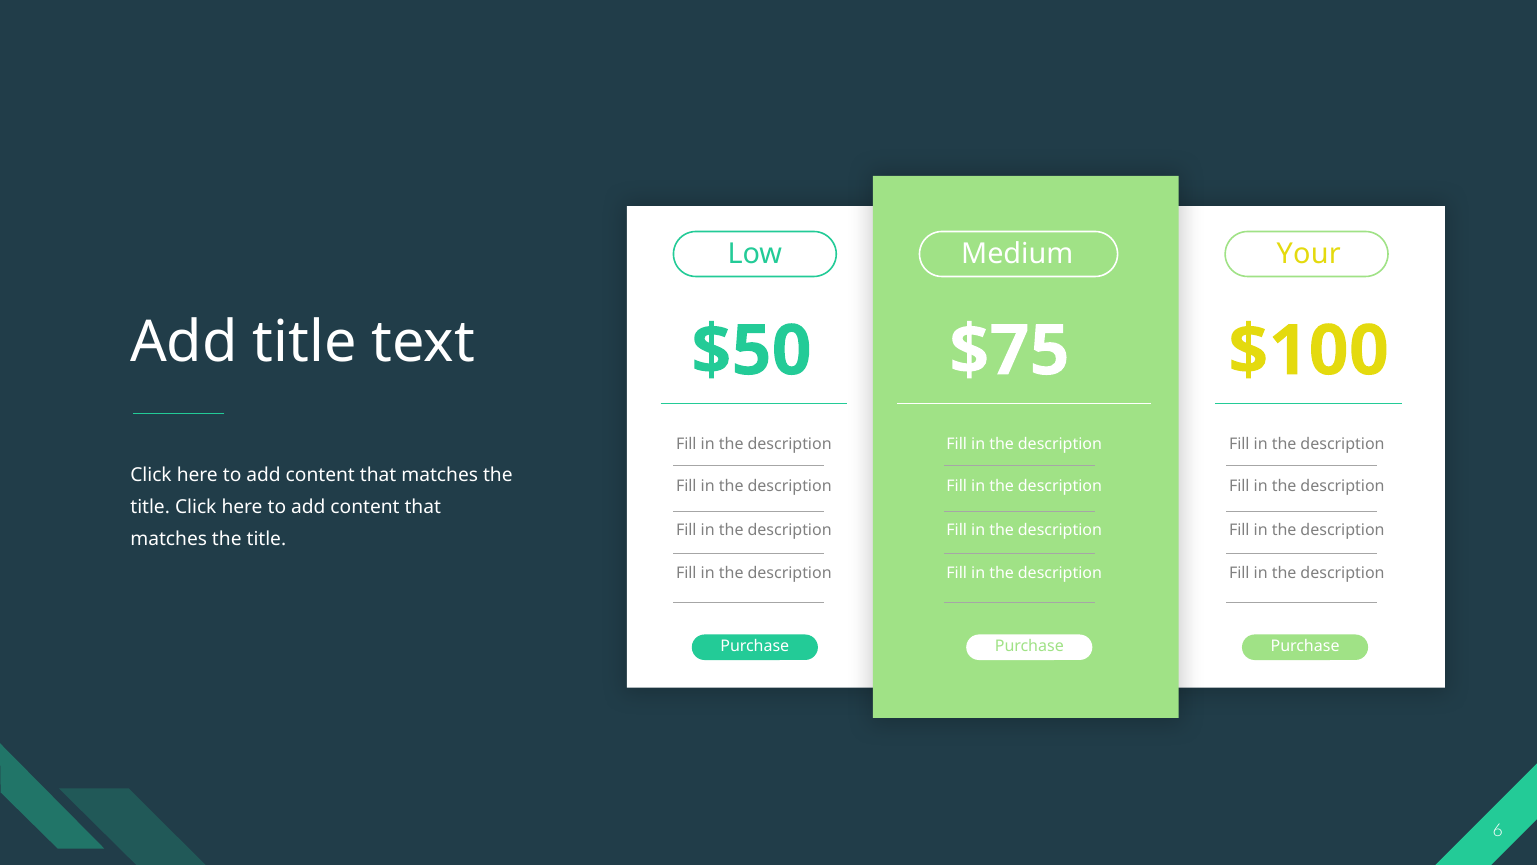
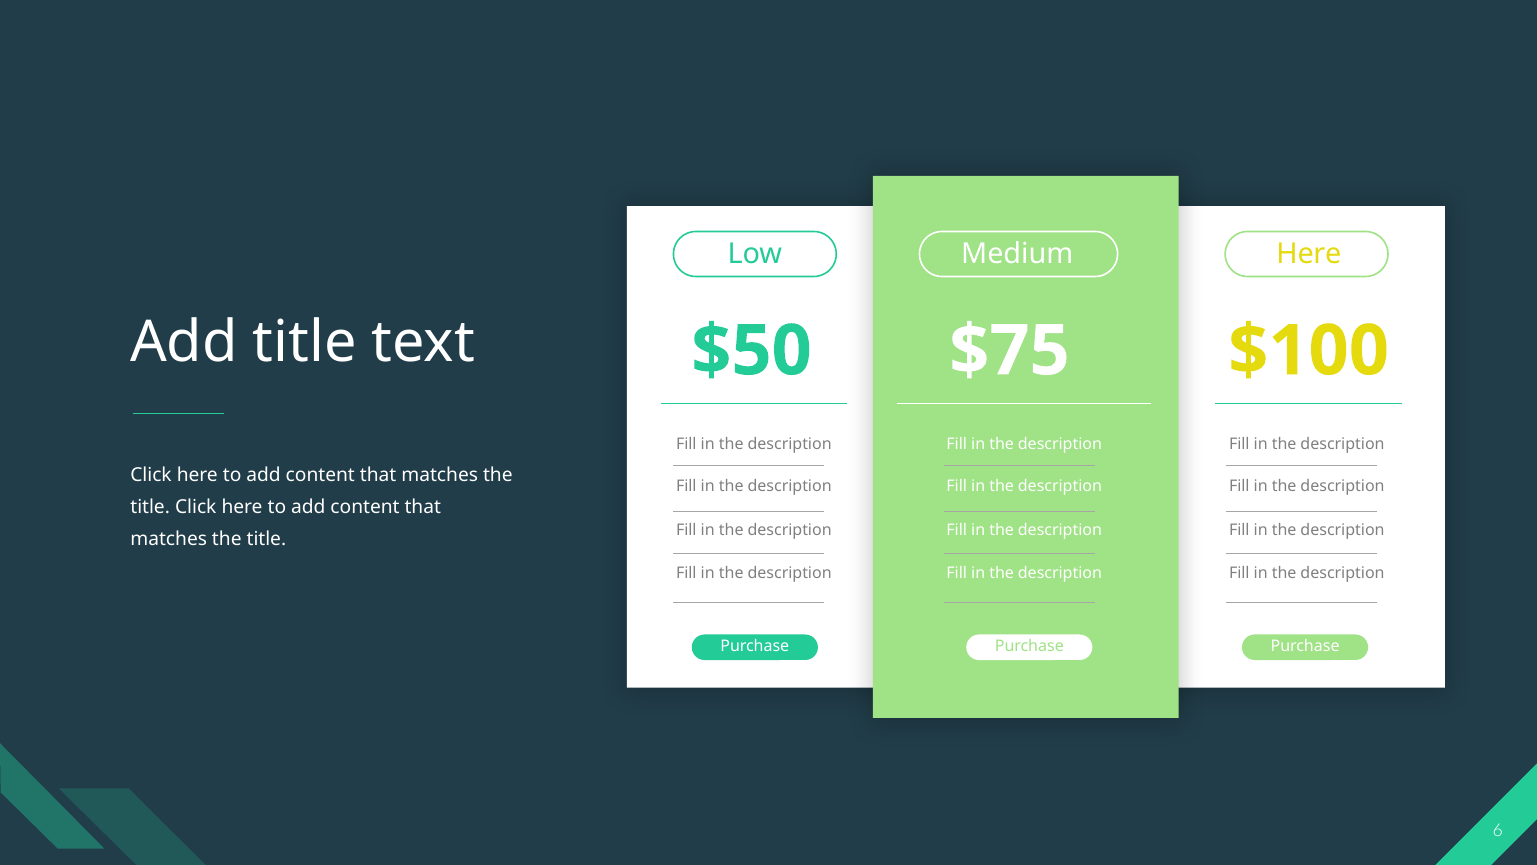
Your: Your -> Here (1309, 254)
